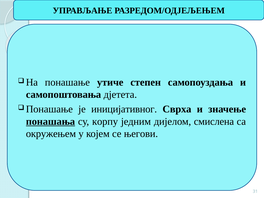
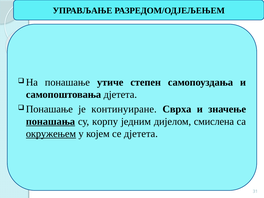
иницијативног: иницијативног -> континуиране (124, 109)
окружењем underline: none -> present (51, 134)
се његови: његови -> дјетета (141, 134)
